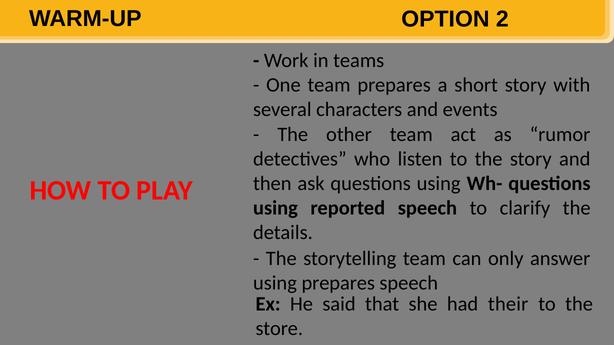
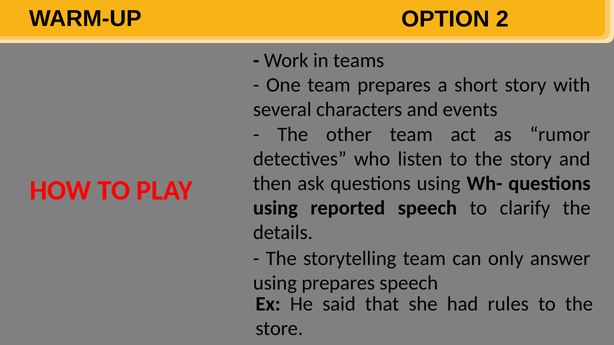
their: their -> rules (508, 304)
